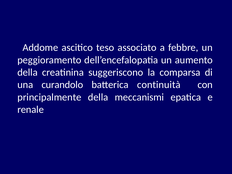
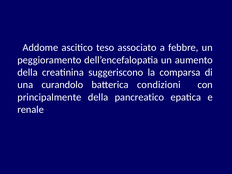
continuità: continuità -> condizioni (159, 85)
meccanismi: meccanismi -> pancreatico (139, 97)
